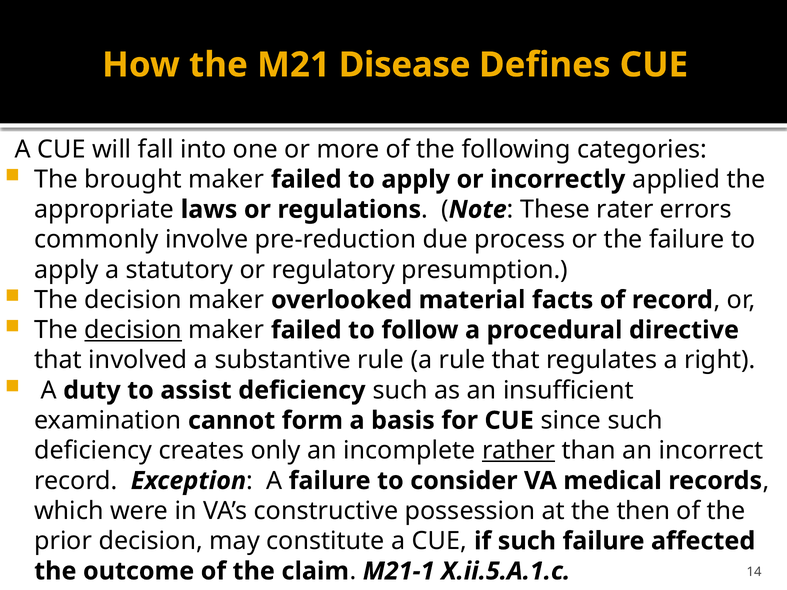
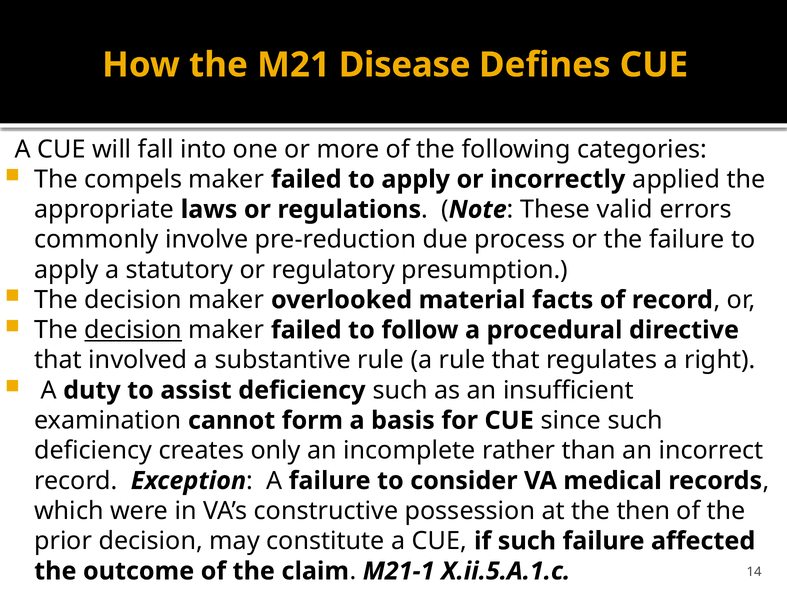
brought: brought -> compels (133, 179)
rater: rater -> valid (625, 210)
rather underline: present -> none (519, 451)
